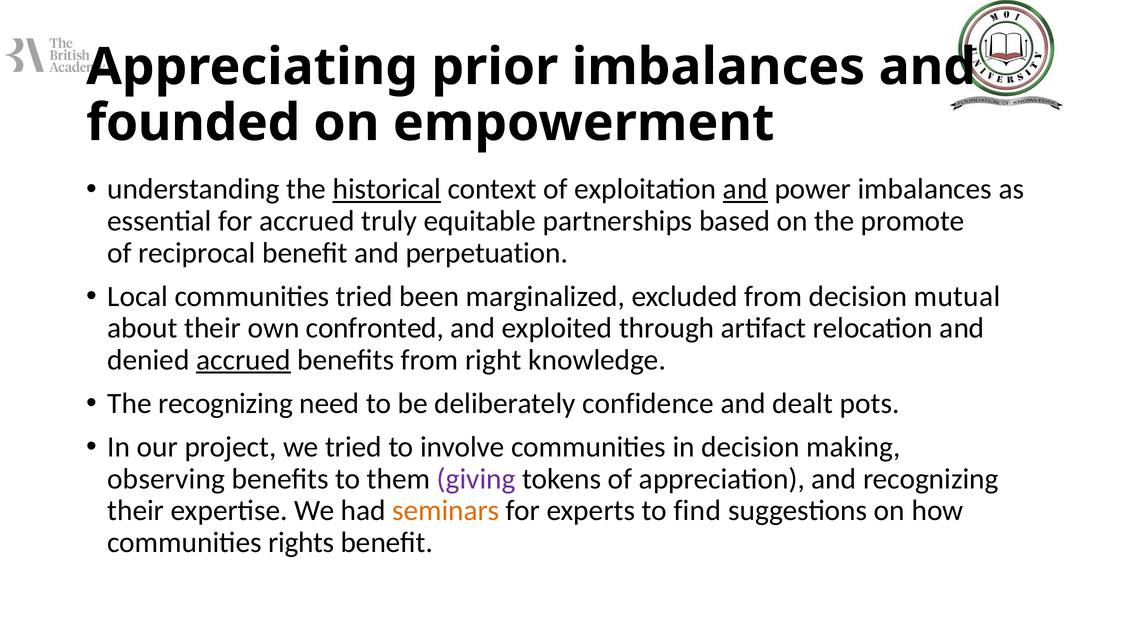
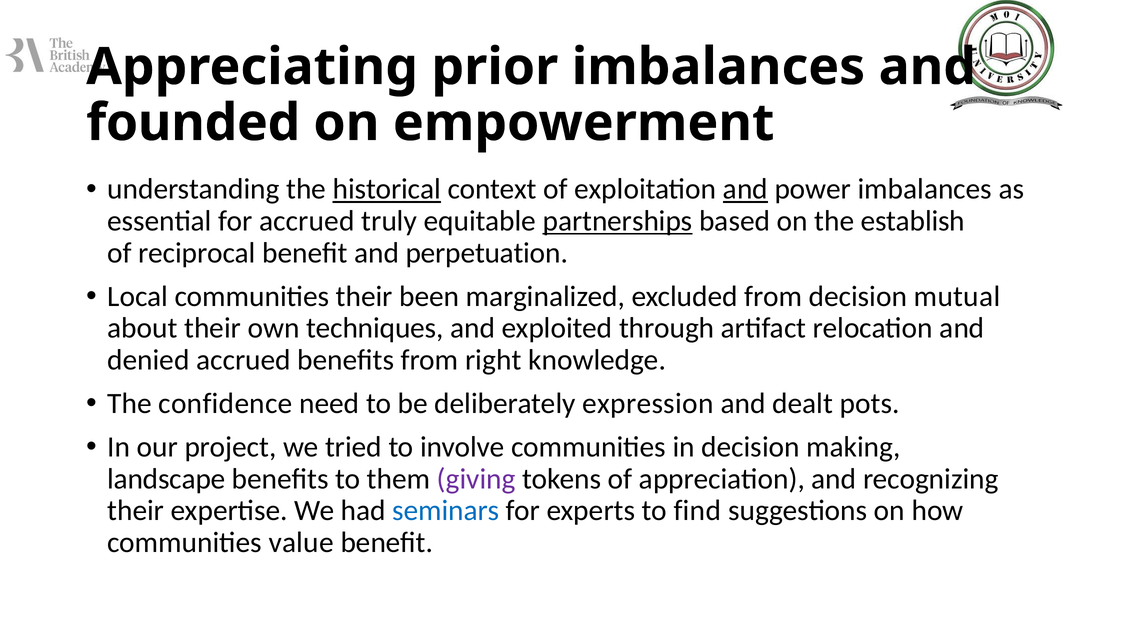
partnerships underline: none -> present (618, 221)
promote: promote -> establish (913, 221)
communities tried: tried -> their (364, 296)
confronted: confronted -> techniques (375, 328)
accrued underline: present -> none (243, 360)
The recognizing: recognizing -> confidence (225, 403)
confidence: confidence -> expression (648, 403)
observing: observing -> landscape (166, 479)
seminars colour: orange -> blue (446, 510)
rights: rights -> value (301, 542)
